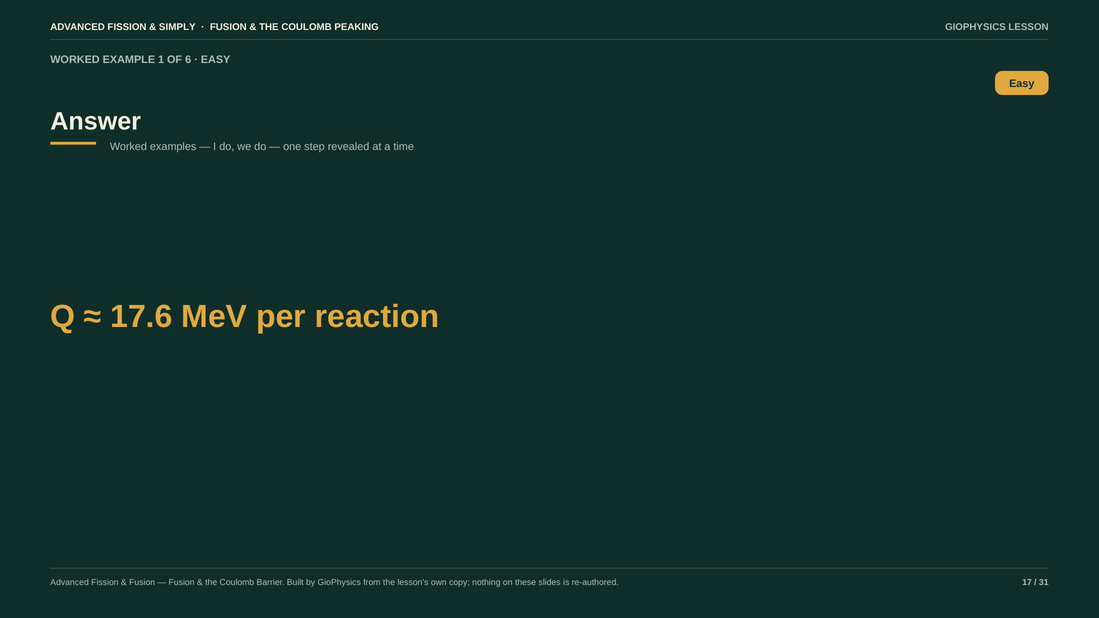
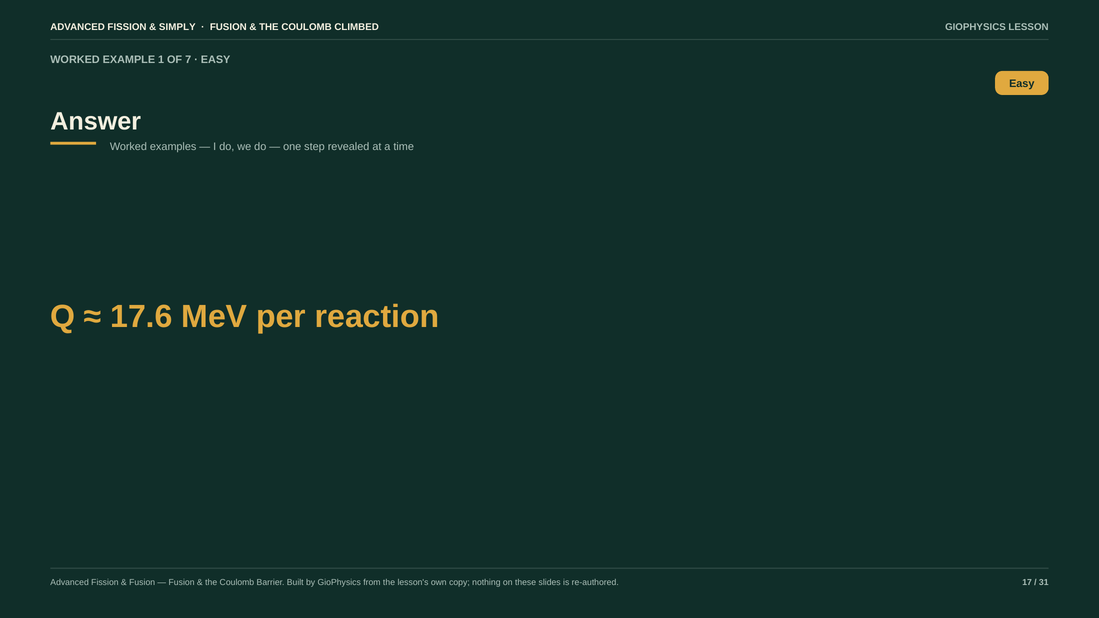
PEAKING: PEAKING -> CLIMBED (357, 27)
6: 6 -> 7 (188, 60)
